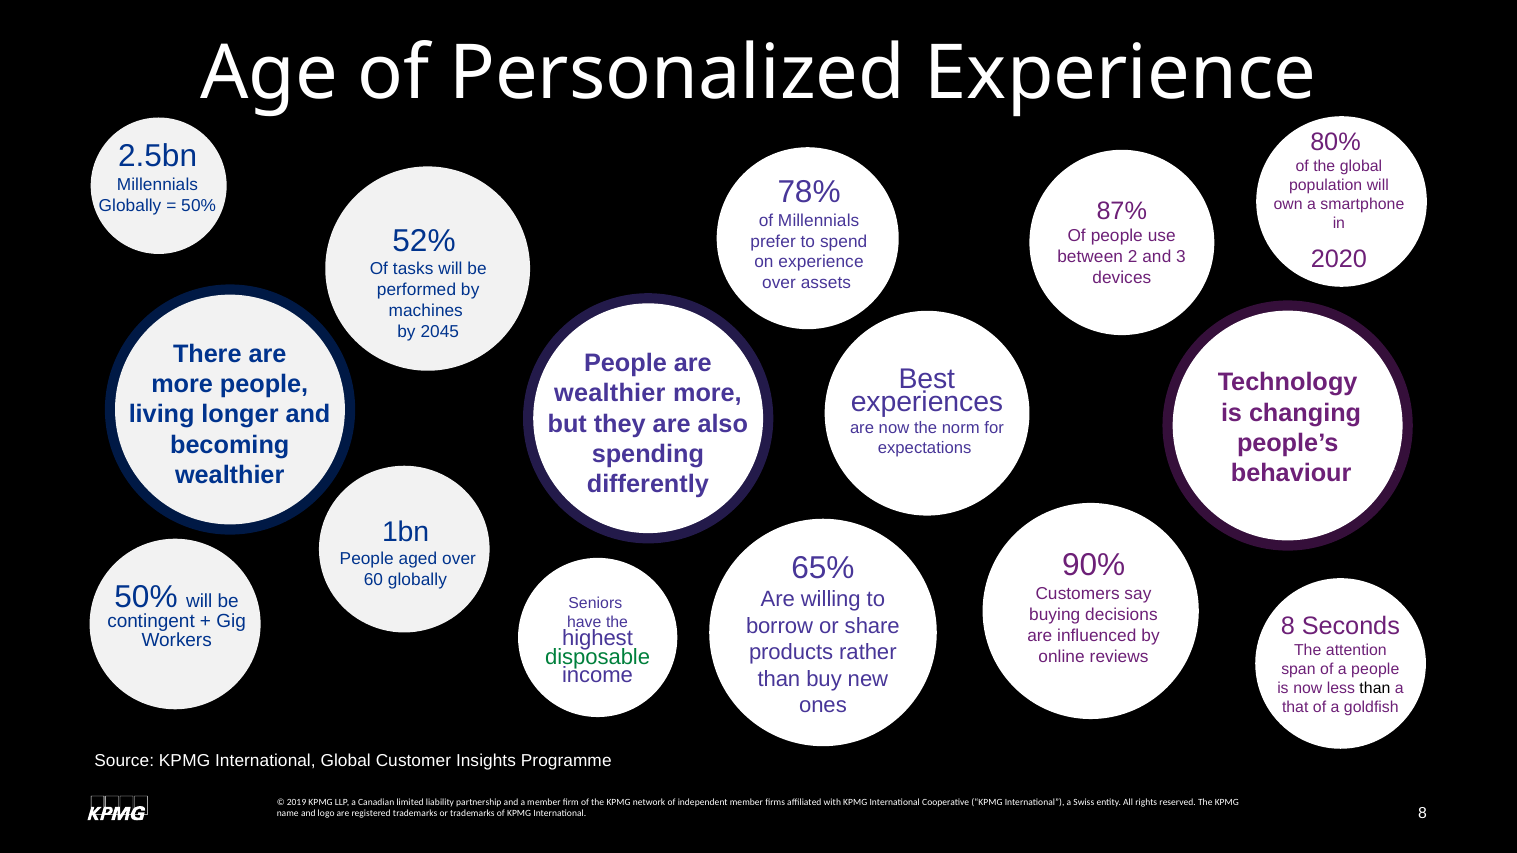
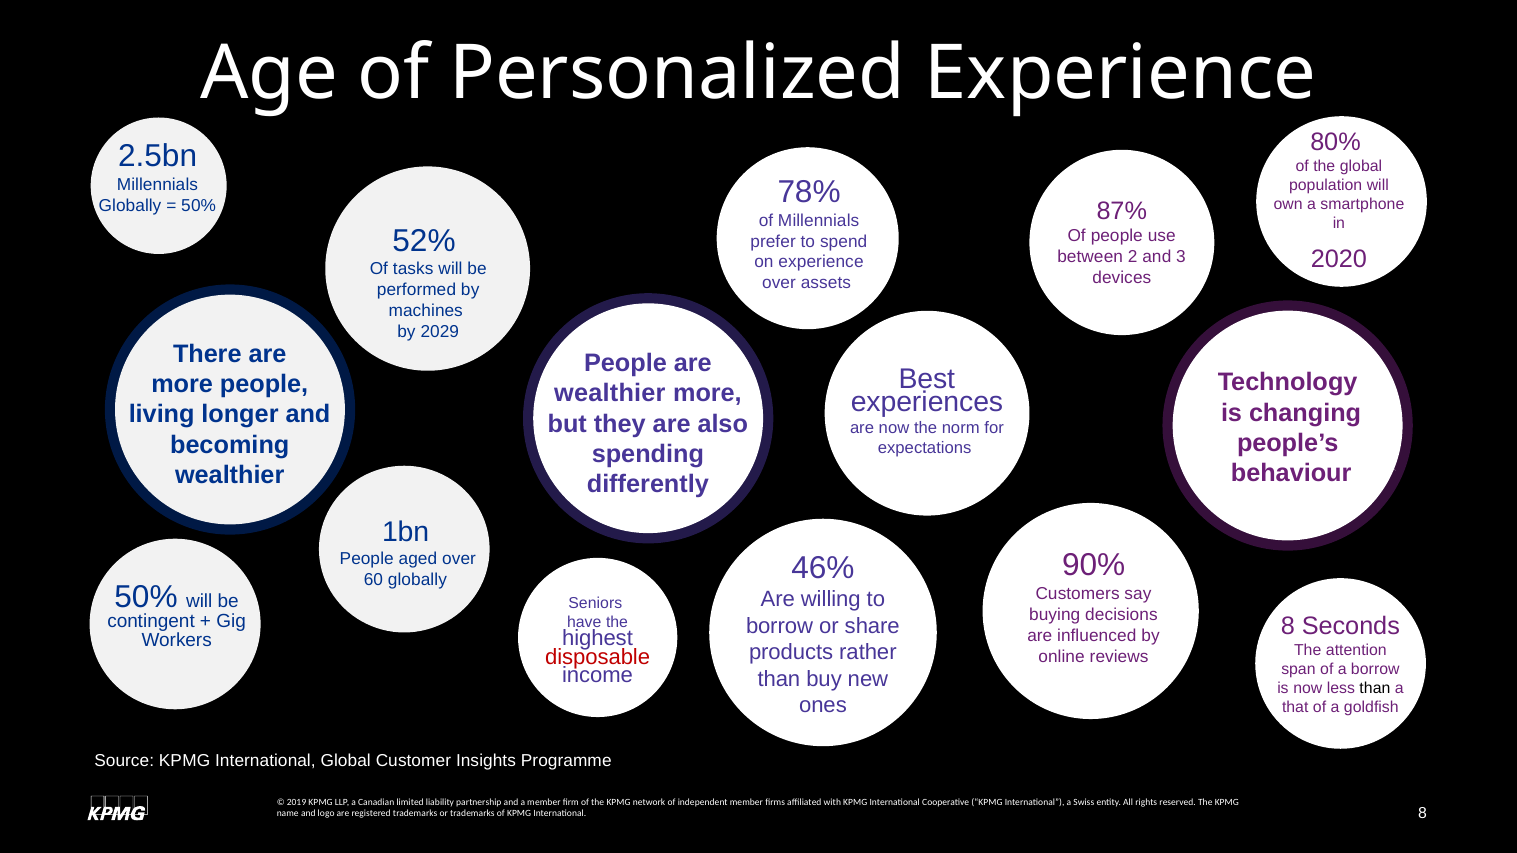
2045: 2045 -> 2029 (440, 332)
65%: 65% -> 46% (823, 568)
disposable colour: green -> red (598, 657)
a people: people -> borrow (1375, 670)
